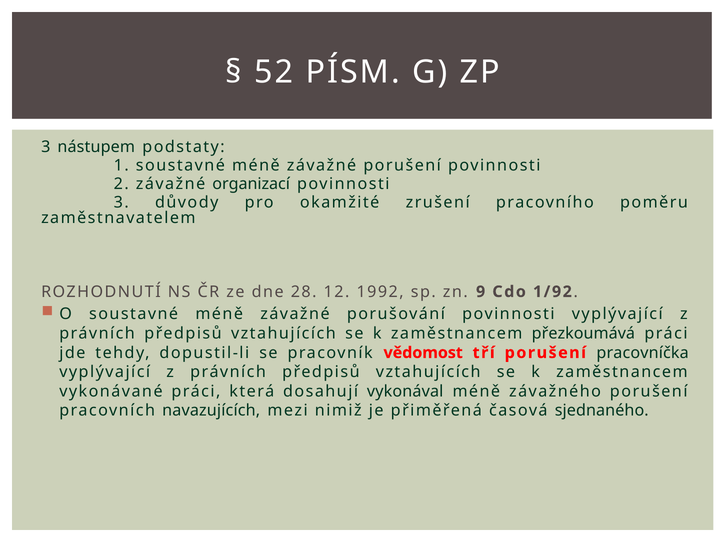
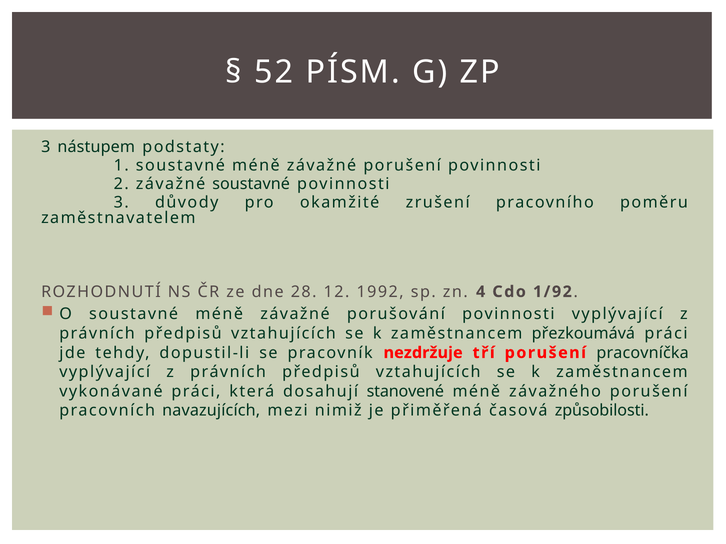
závažné organizací: organizací -> soustavné (251, 184)
9: 9 -> 4 (481, 292)
vědomost: vědomost -> nezdržuje (423, 353)
vykonával: vykonával -> stanovené (405, 392)
sjednaného: sjednaného -> způsobilosti (602, 411)
